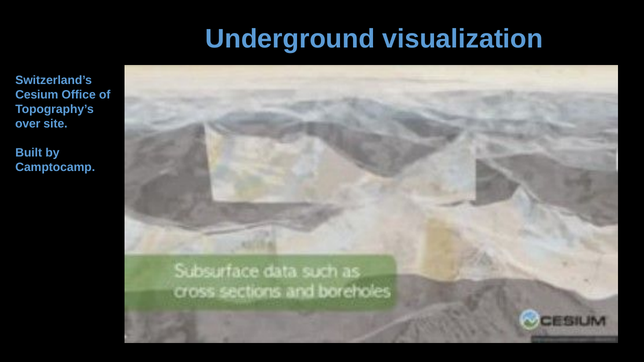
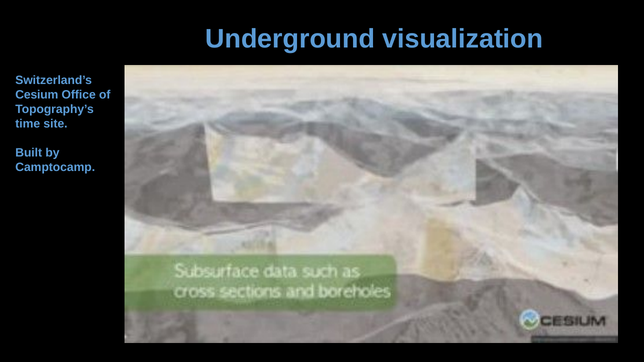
over: over -> time (28, 124)
